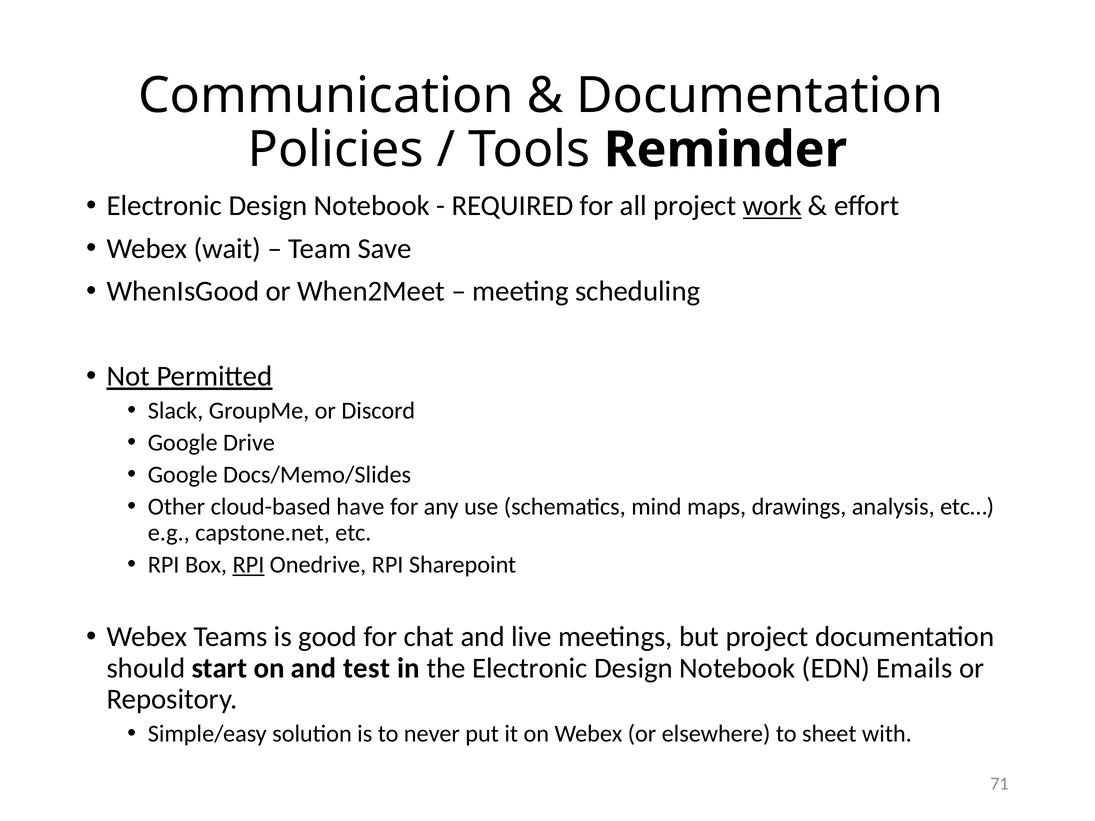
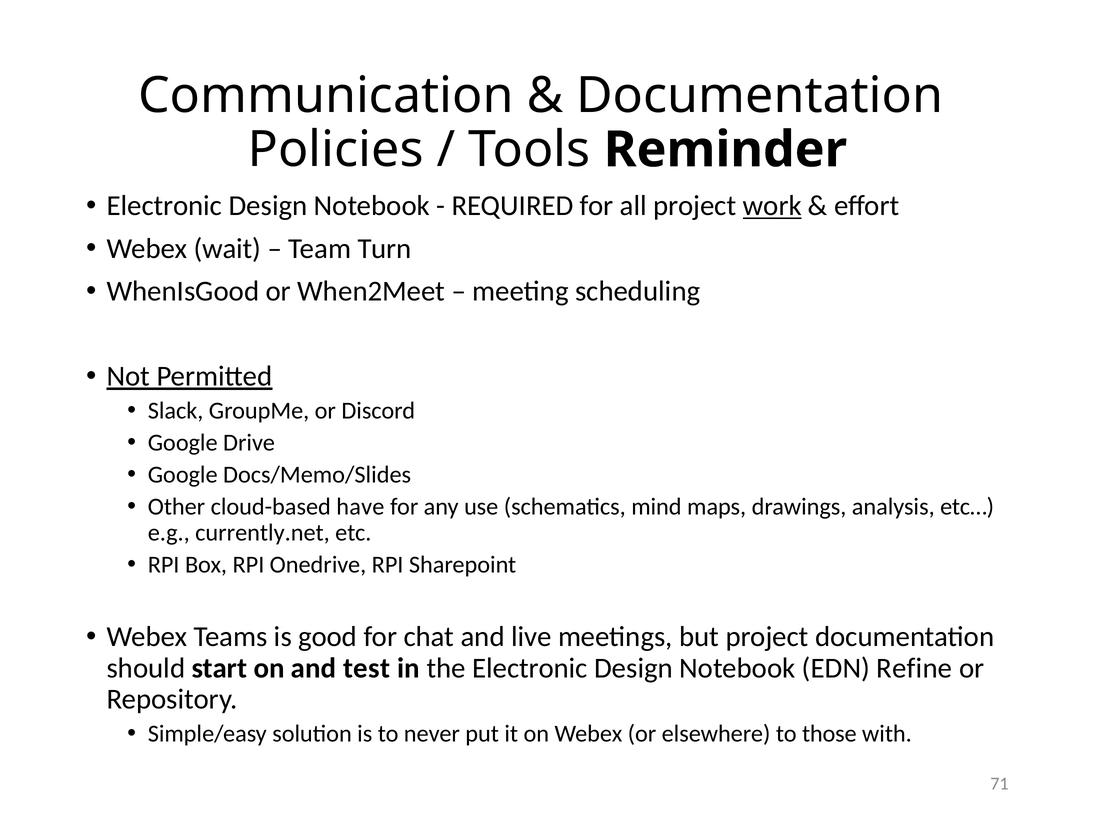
Save: Save -> Turn (385, 249)
capstone.net: capstone.net -> currently.net (262, 533)
RPI underline: present -> none (248, 565)
Emails: Emails -> Refine (914, 668)
sheet: sheet -> those (829, 734)
